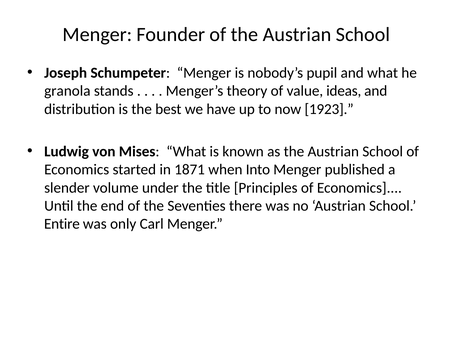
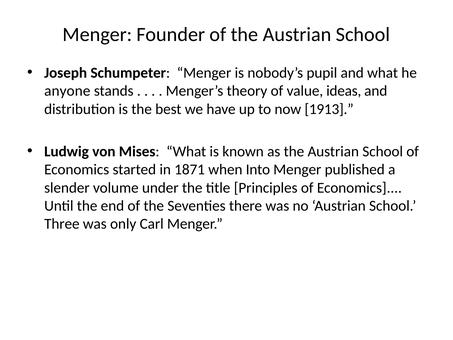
granola: granola -> anyone (67, 91)
1923: 1923 -> 1913 (329, 109)
Entire: Entire -> Three (62, 224)
